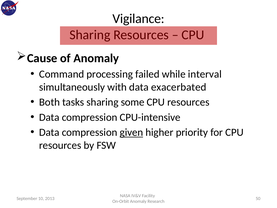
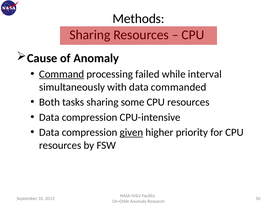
Vigilance: Vigilance -> Methods (139, 19)
Command underline: none -> present (62, 74)
exacerbated: exacerbated -> commanded (179, 87)
